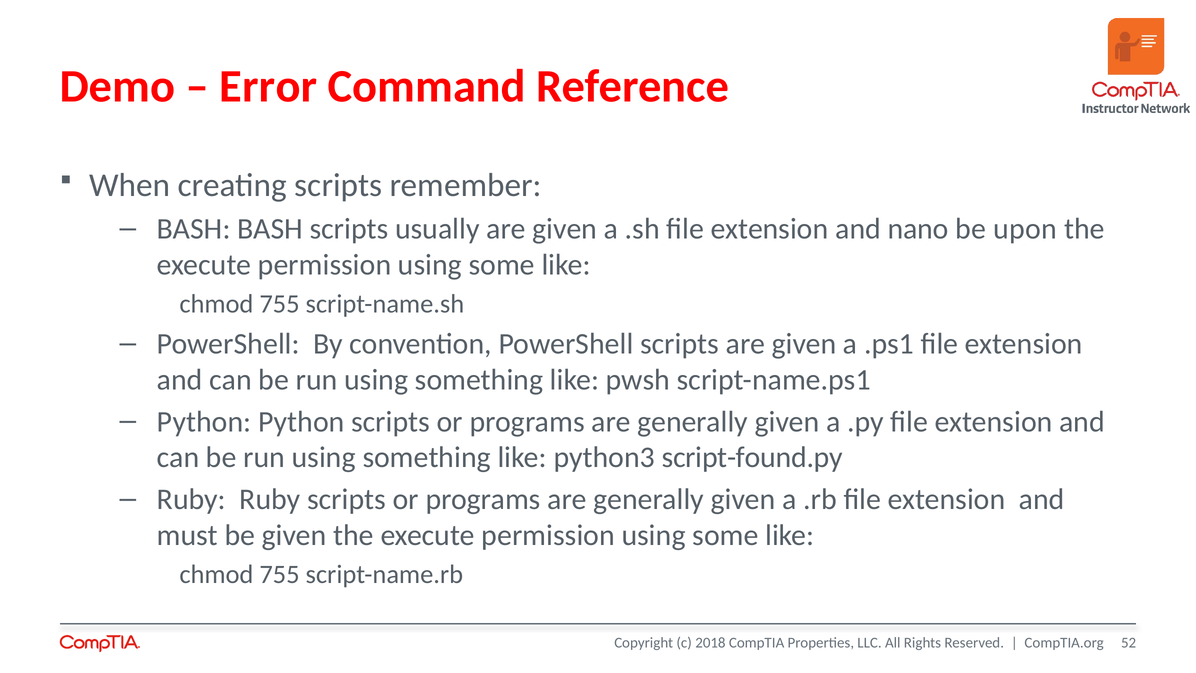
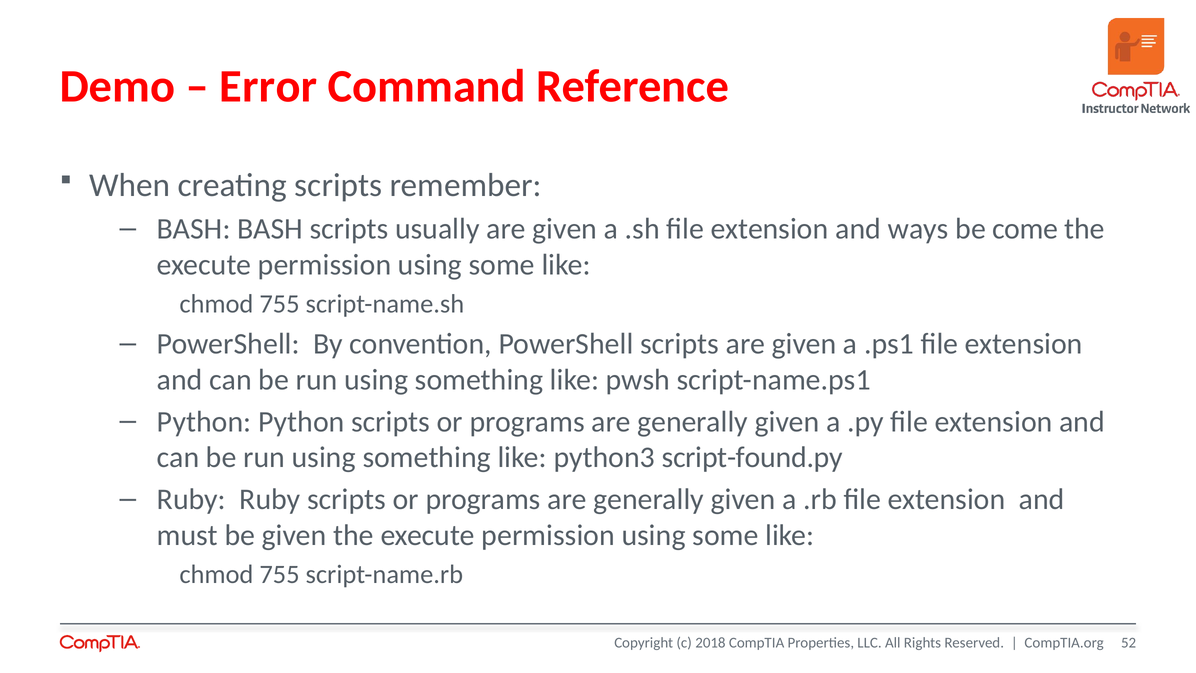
nano: nano -> ways (918, 229)
upon: upon -> come (1025, 229)
